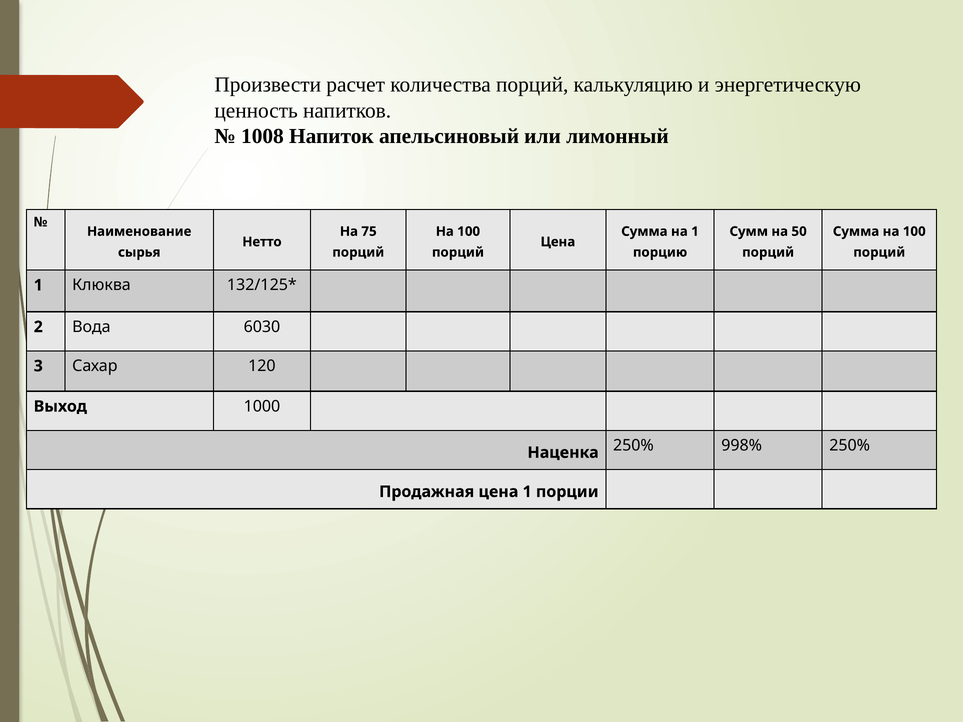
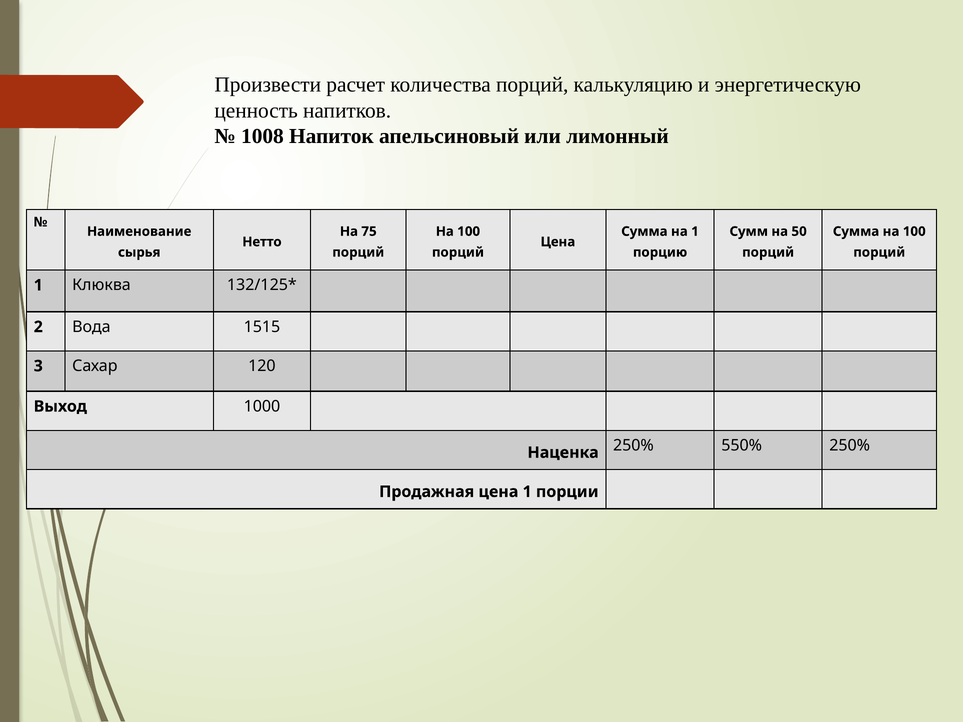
6030: 6030 -> 1515 (262, 327)
998%: 998% -> 550% (742, 446)
